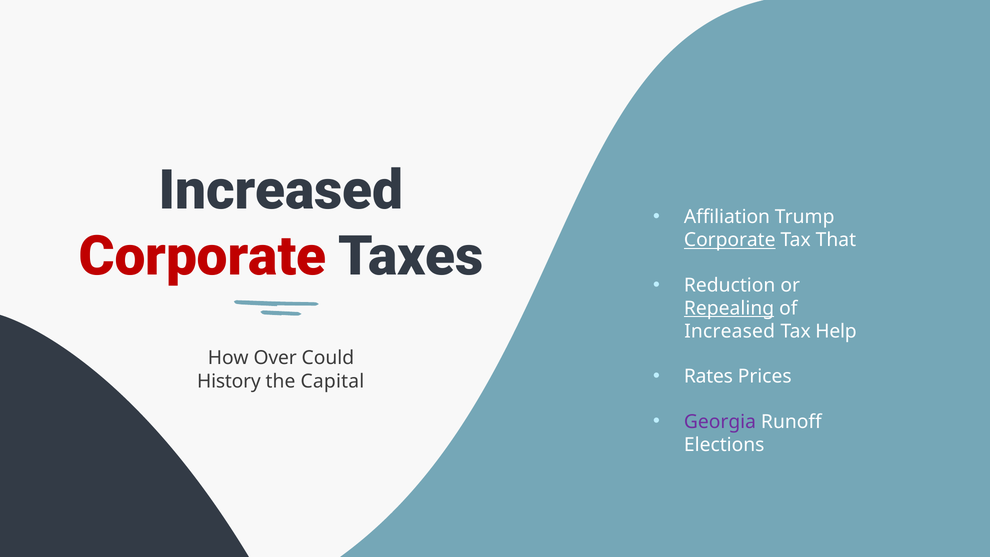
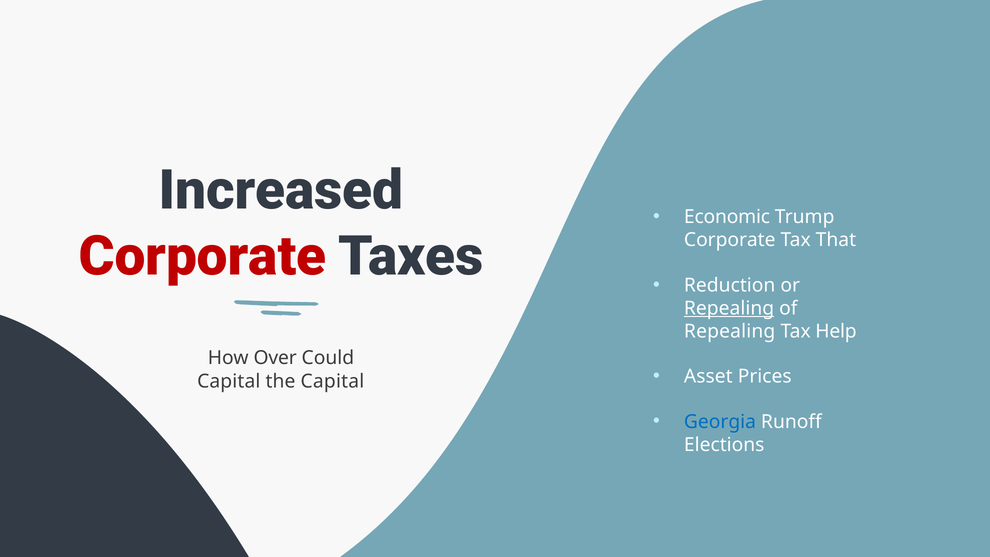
Affiliation: Affiliation -> Economic (727, 217)
Corporate underline: present -> none (730, 240)
Increased: Increased -> Repealing (730, 331)
Rates: Rates -> Asset (708, 376)
History: History -> Capital (229, 381)
Georgia colour: purple -> blue (720, 422)
